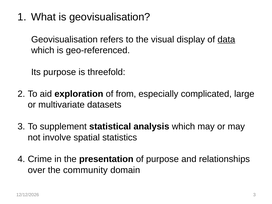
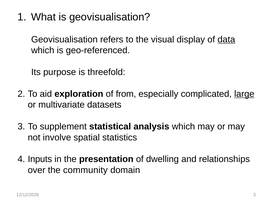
large underline: none -> present (244, 94)
Crime: Crime -> Inputs (40, 159)
of purpose: purpose -> dwelling (162, 159)
